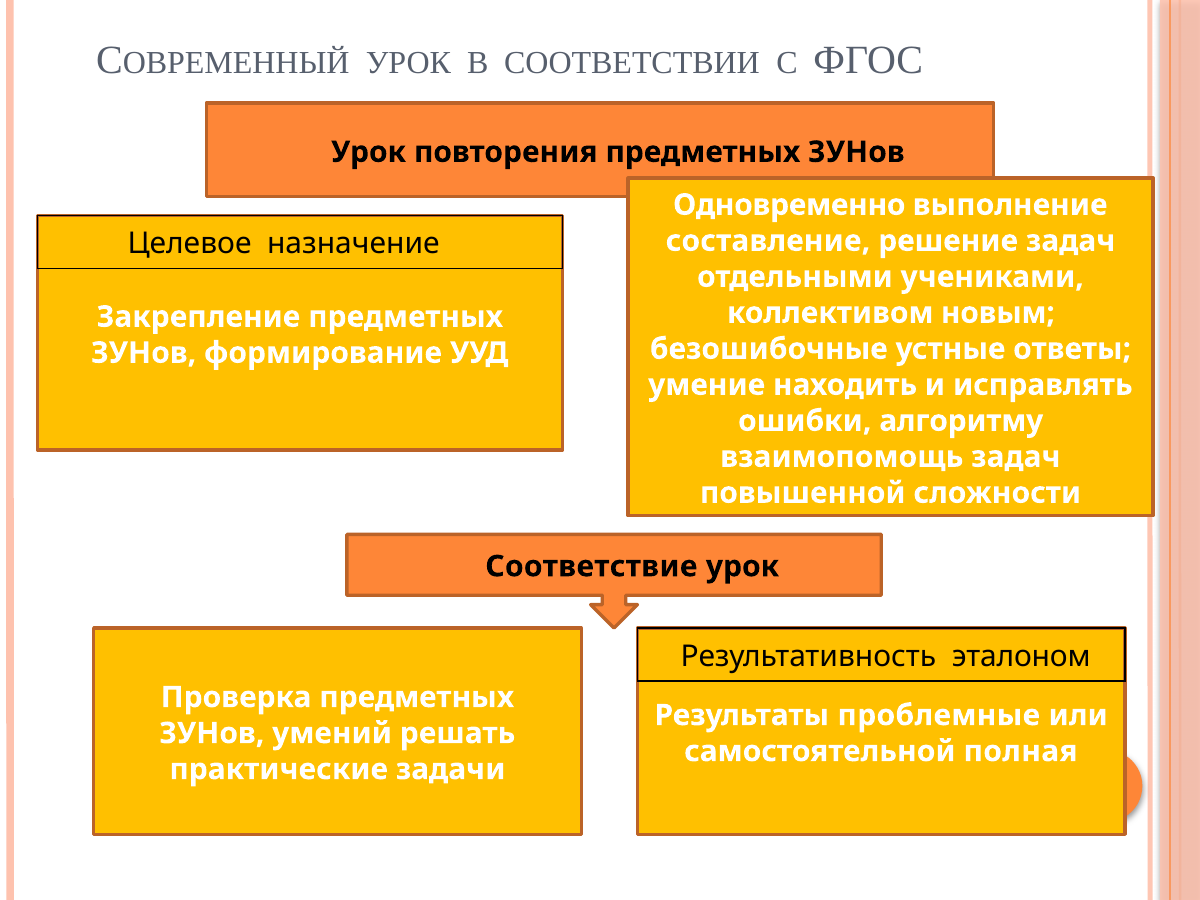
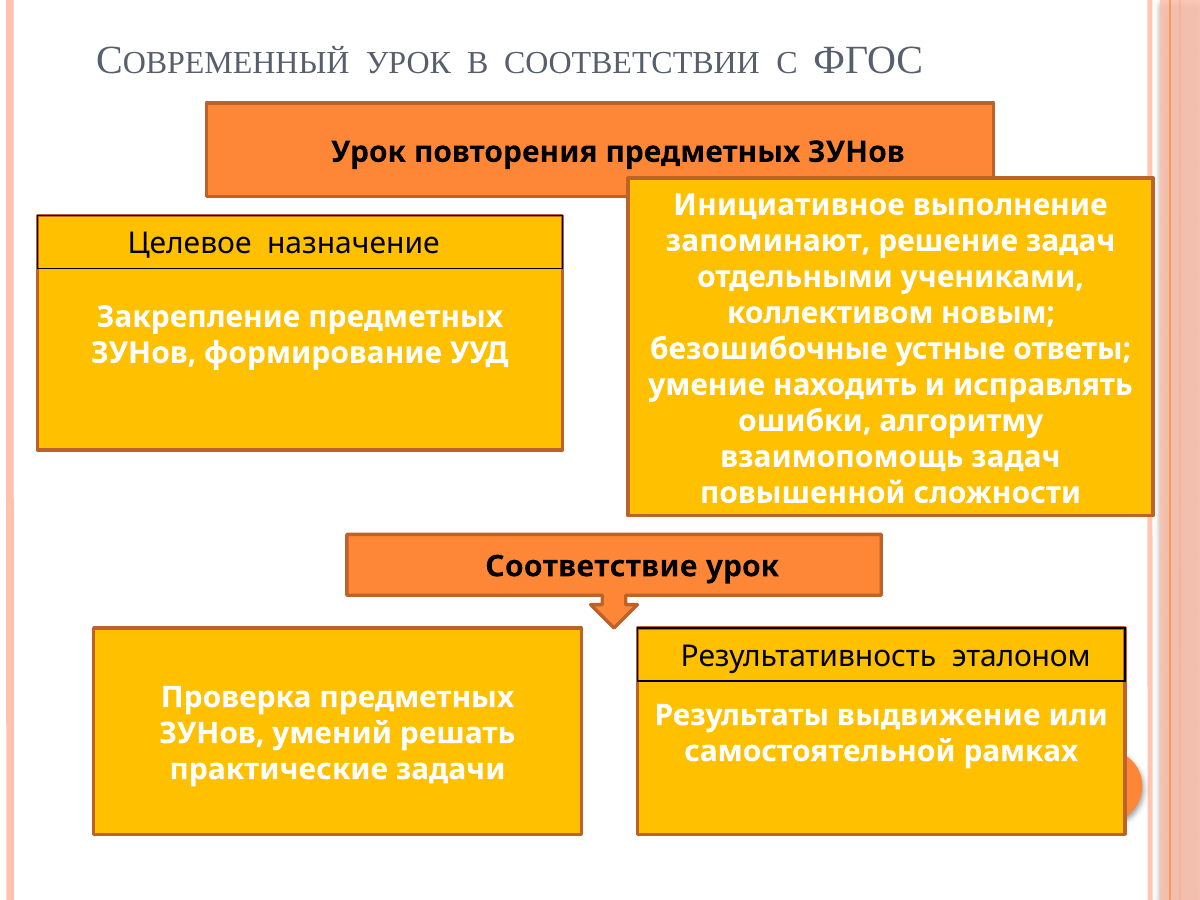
Одновременно: Одновременно -> Инициативное (789, 205)
составление: составление -> запоминают (768, 241)
проблемные: проблемные -> выдвижение (939, 715)
полная: полная -> рамках (1021, 751)
